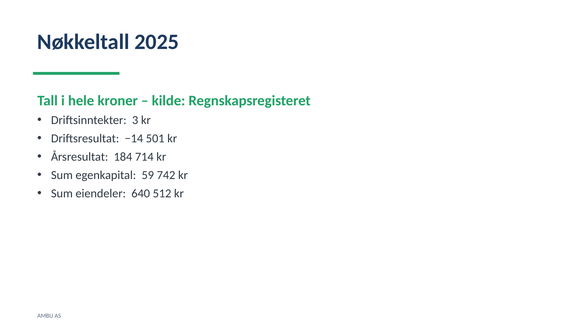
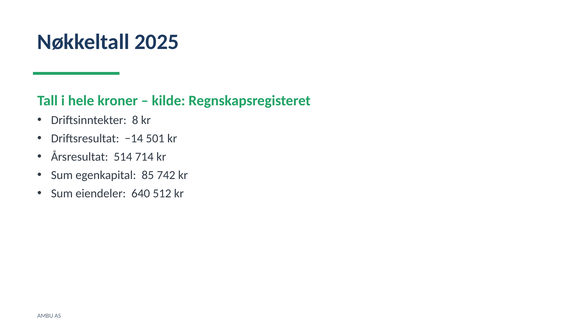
3: 3 -> 8 (135, 120)
184: 184 -> 514 (123, 157)
59: 59 -> 85 (148, 175)
